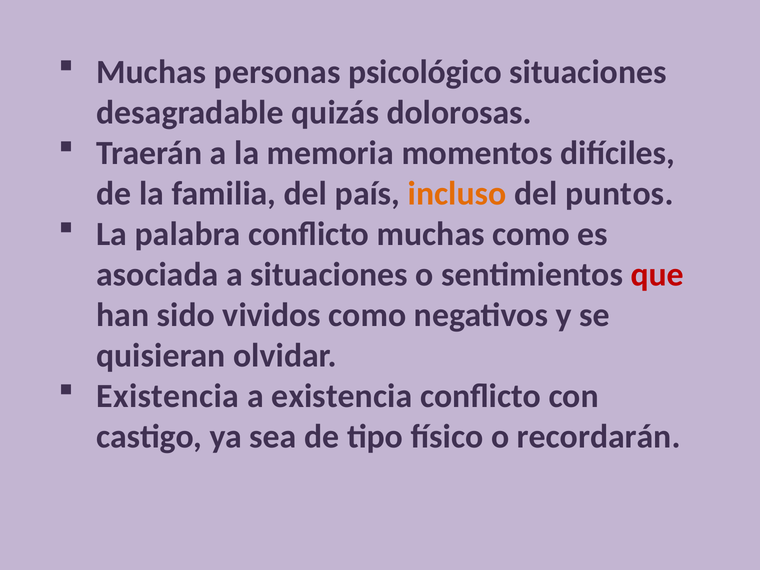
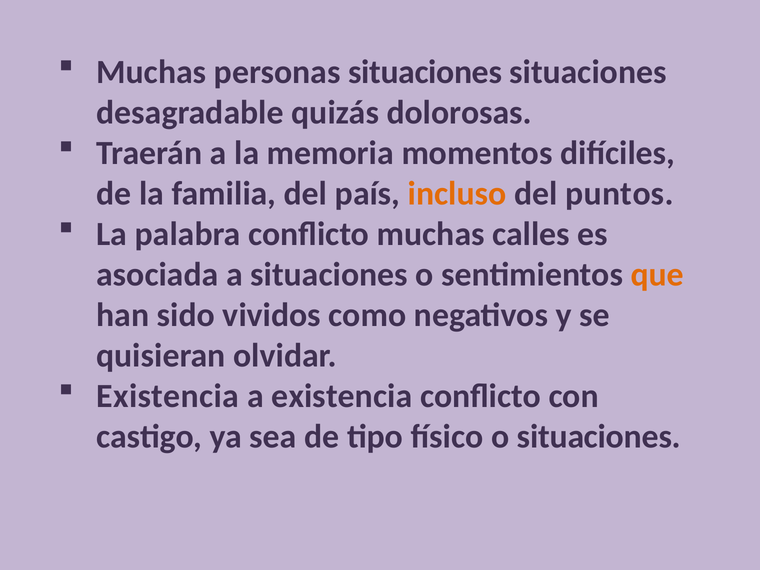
personas psicológico: psicológico -> situaciones (425, 72)
muchas como: como -> calles (531, 234)
que colour: red -> orange (657, 275)
o recordarán: recordarán -> situaciones (599, 437)
